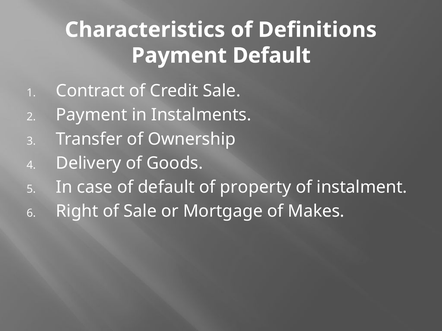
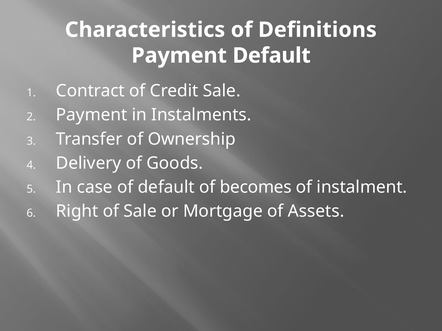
property: property -> becomes (256, 187)
Makes: Makes -> Assets (316, 211)
